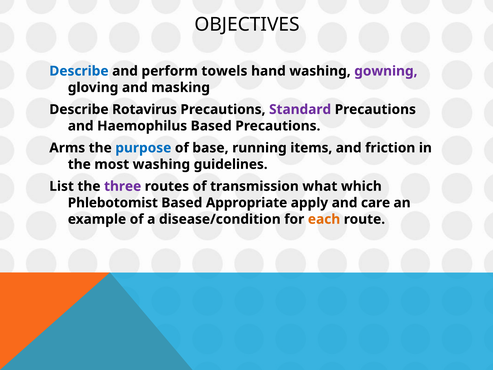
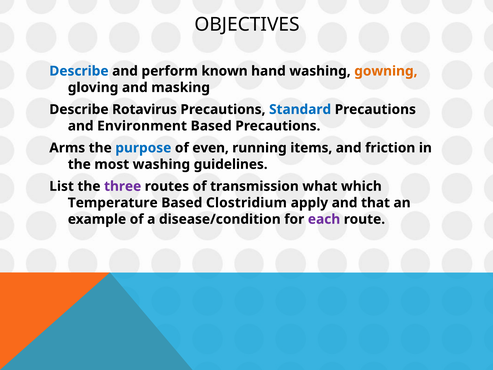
towels: towels -> known (225, 71)
gowning colour: purple -> orange (386, 71)
Standard colour: purple -> blue (300, 109)
Haemophilus: Haemophilus -> Environment (142, 126)
base: base -> even (211, 148)
Phlebotomist: Phlebotomist -> Temperature (113, 203)
Appropriate: Appropriate -> Clostridium (246, 203)
care: care -> that (376, 203)
each colour: orange -> purple (324, 219)
